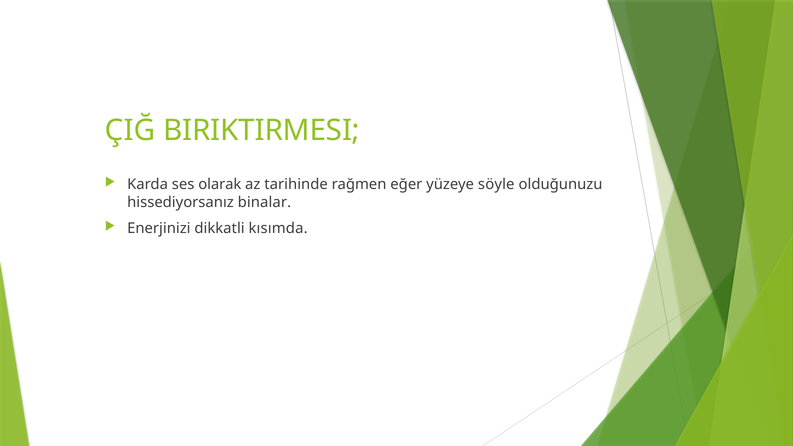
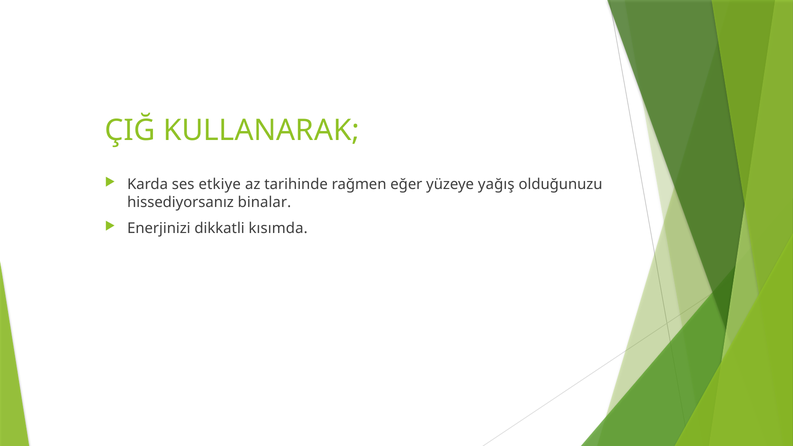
BIRIKTIRMESI: BIRIKTIRMESI -> KULLANARAK (261, 131)
olarak: olarak -> etkiye (220, 184)
söyle: söyle -> yağış (496, 184)
